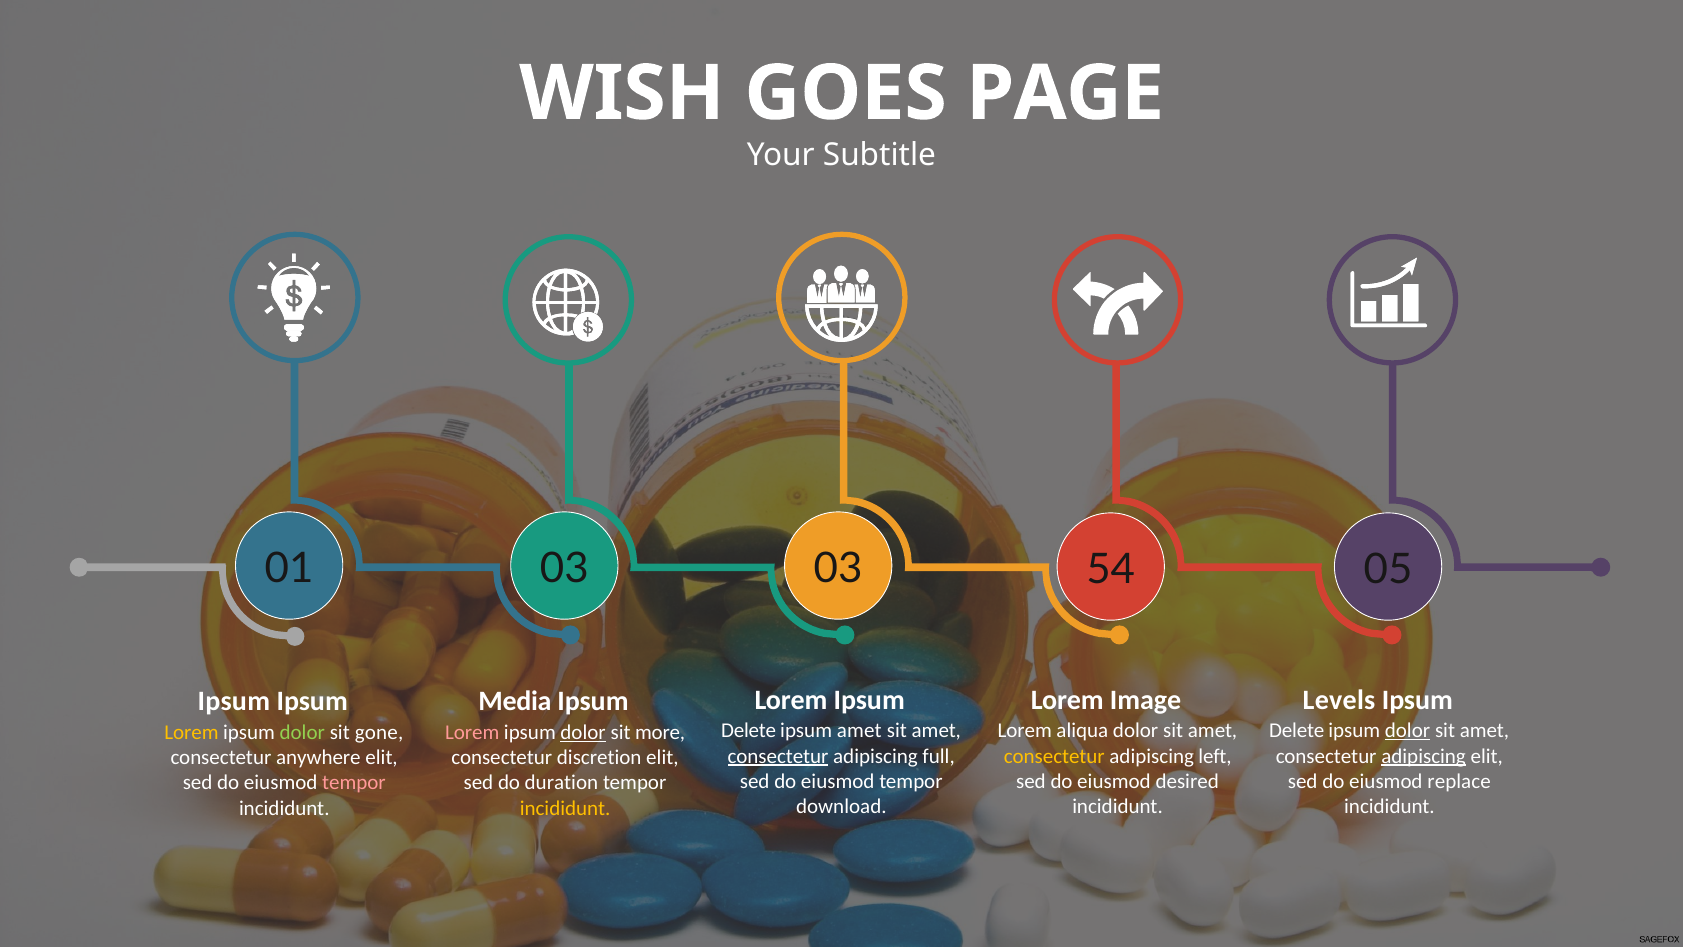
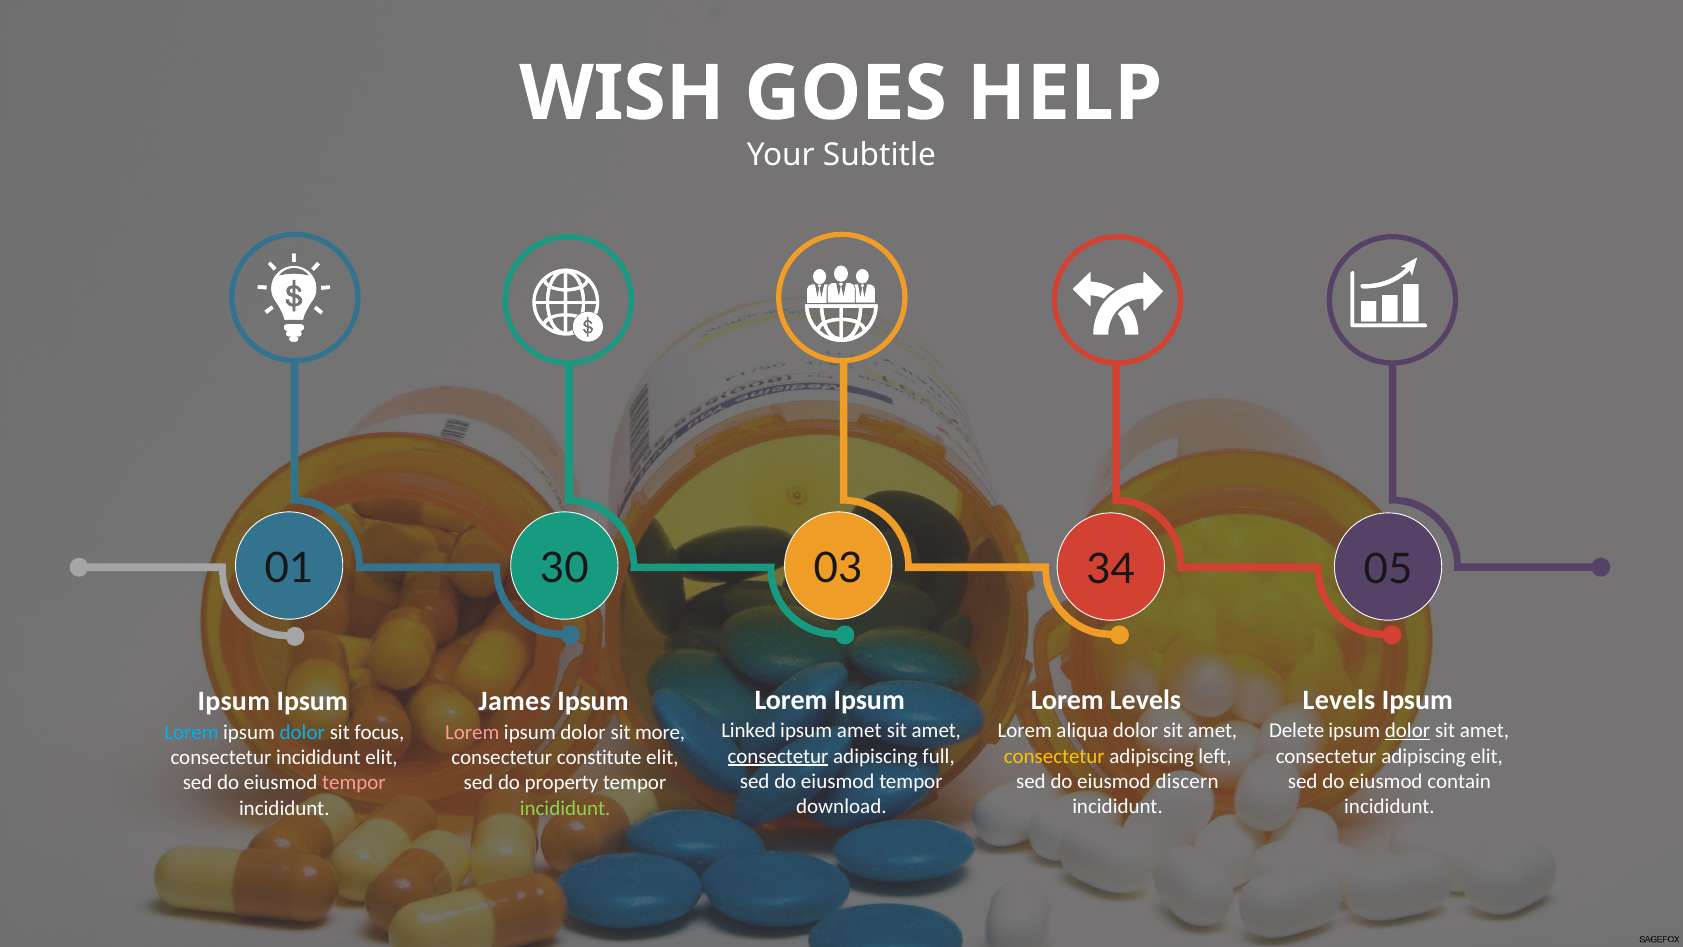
PAGE: PAGE -> HELP (1065, 93)
03: 03 -> 30 (564, 568)
54: 54 -> 34 (1111, 569)
Lorem Image: Image -> Levels (1146, 700)
Media: Media -> James (515, 701)
Delete: Delete -> Linked (749, 731)
Lorem colour: yellow -> light blue (191, 732)
dolor colour: light green -> light blue (302, 732)
gone: gone -> focus (379, 732)
dolor underline: present -> none (583, 732)
adipiscing underline: present -> none (1424, 756)
consectetur anywhere: anywhere -> incididunt (318, 758)
discretion: discretion -> constitute (599, 758)
desired: desired -> discern (1187, 781)
replace: replace -> contain (1459, 781)
duration: duration -> property (561, 783)
incididunt colour: yellow -> light green (565, 808)
